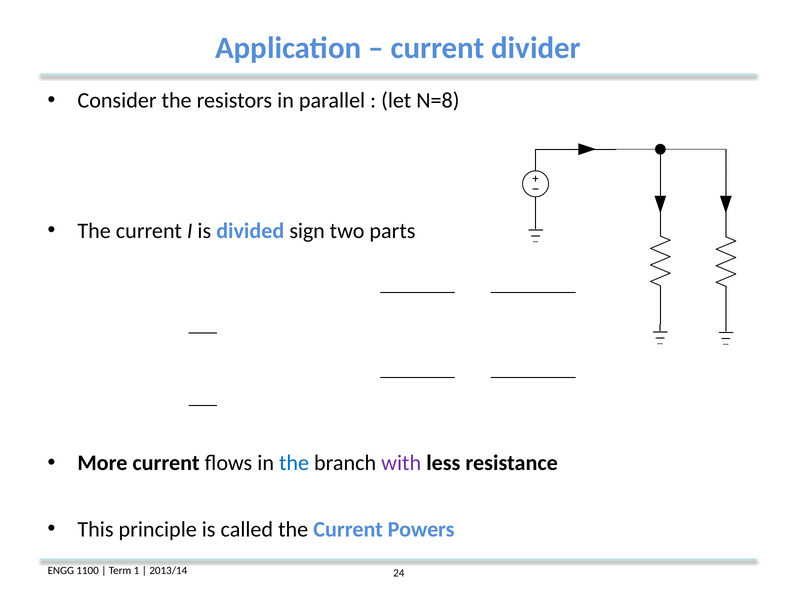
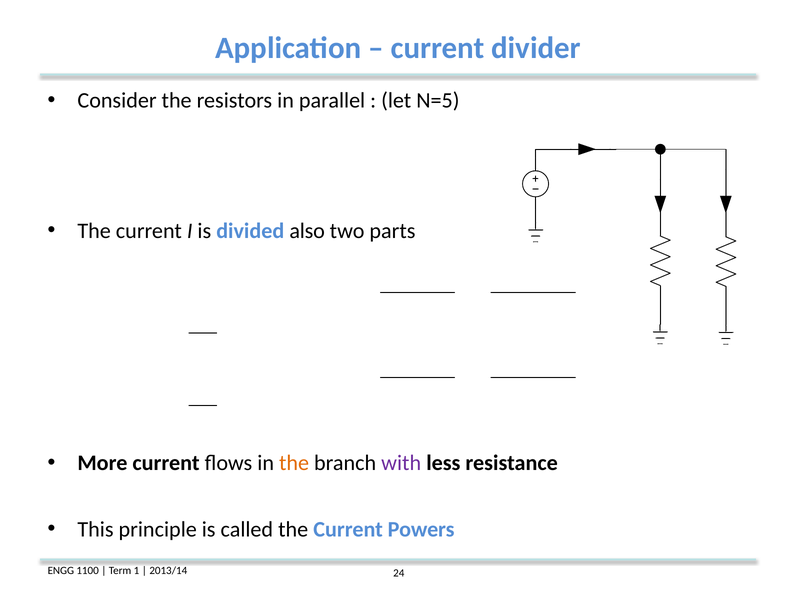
N=8: N=8 -> N=5 (438, 101)
sign: sign -> also (307, 231)
the colour: blue -> orange (294, 463)
